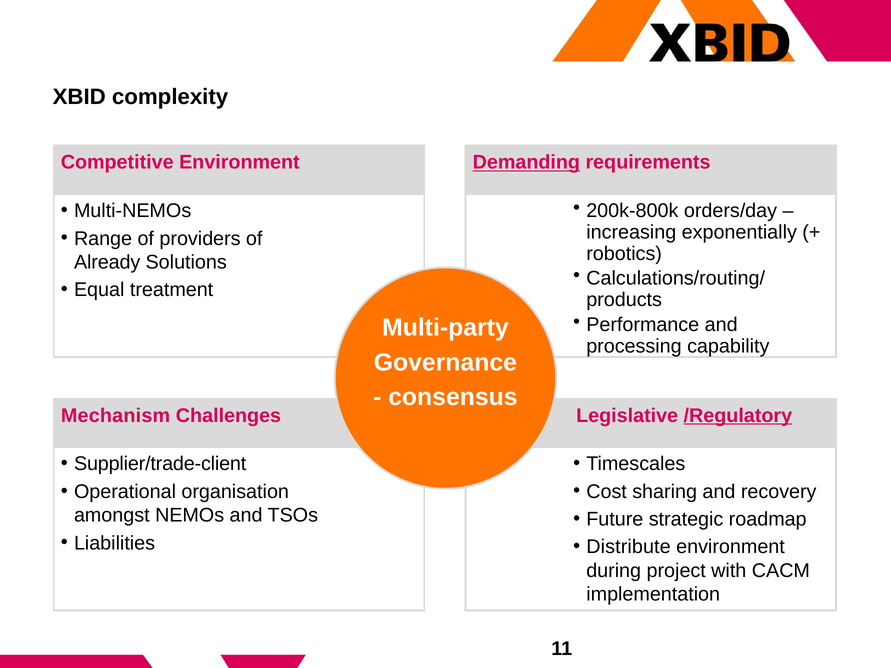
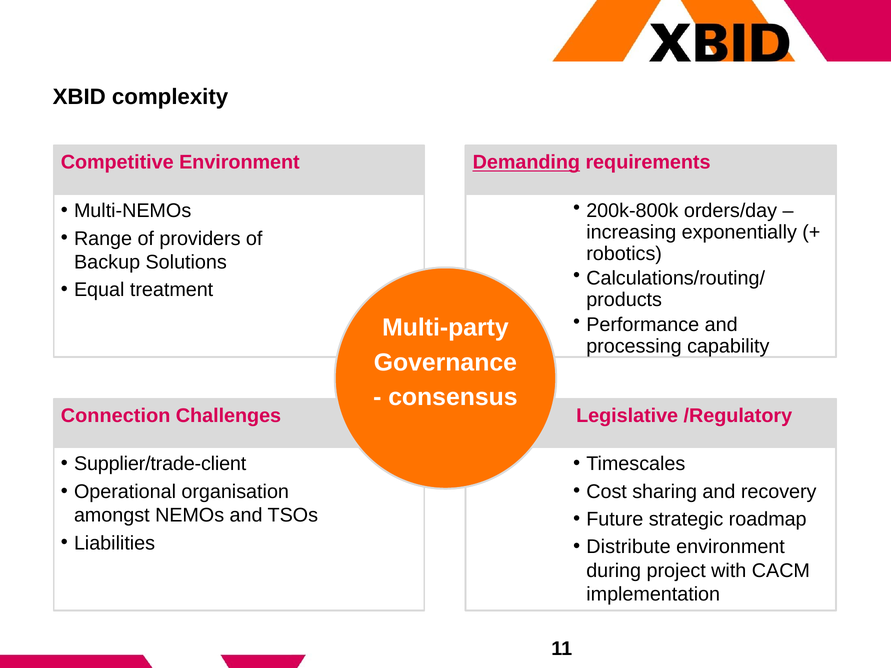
Already: Already -> Backup (107, 262)
Mechanism: Mechanism -> Connection (116, 416)
/Regulatory underline: present -> none (738, 416)
